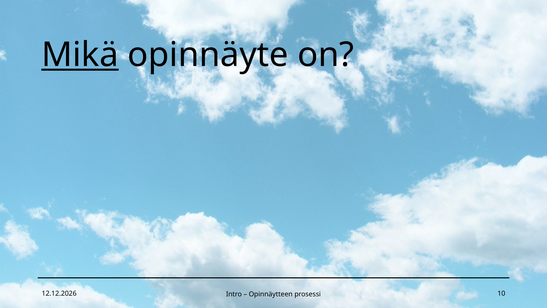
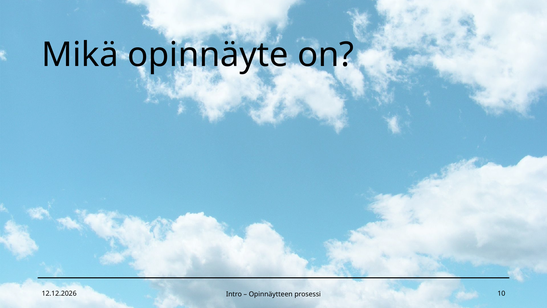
Mikä underline: present -> none (80, 55)
